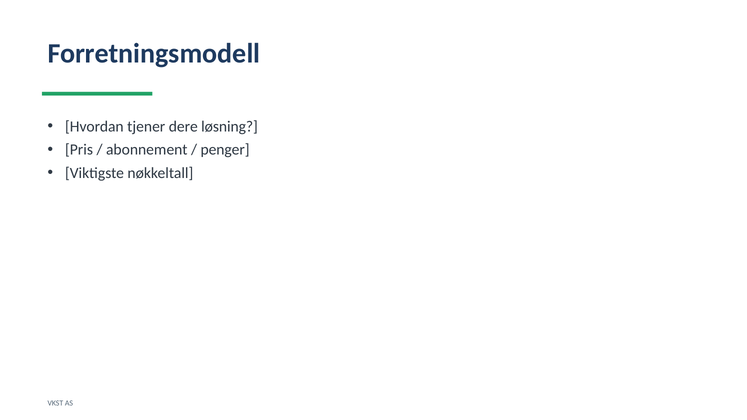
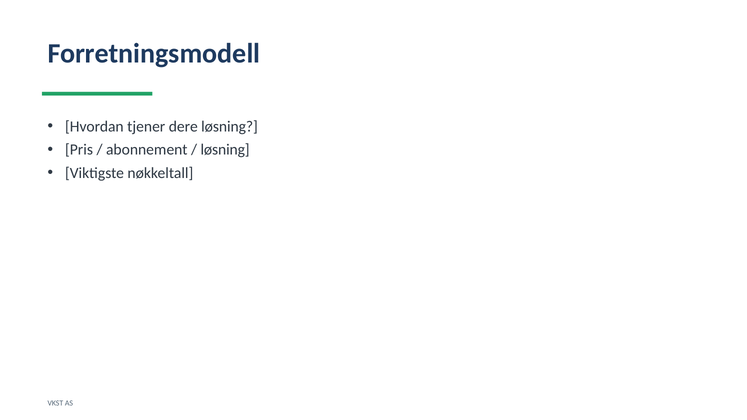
penger: penger -> løsning (225, 150)
